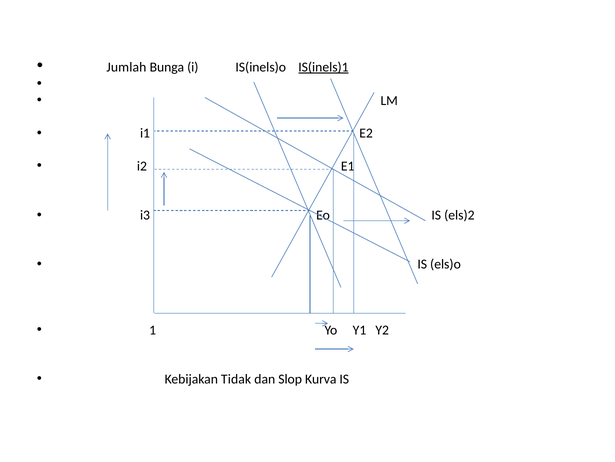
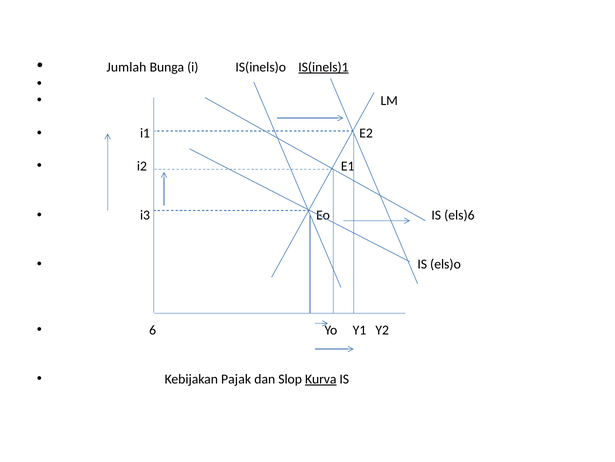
els)2: els)2 -> els)6 (459, 215)
1: 1 -> 6 (153, 330)
Tidak: Tidak -> Pajak (236, 379)
Kurva underline: none -> present (321, 379)
